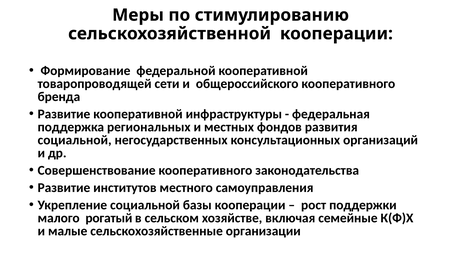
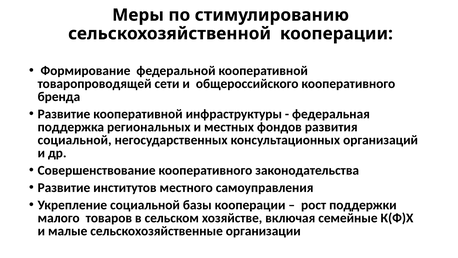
рогатый: рогатый -> товаров (109, 218)
